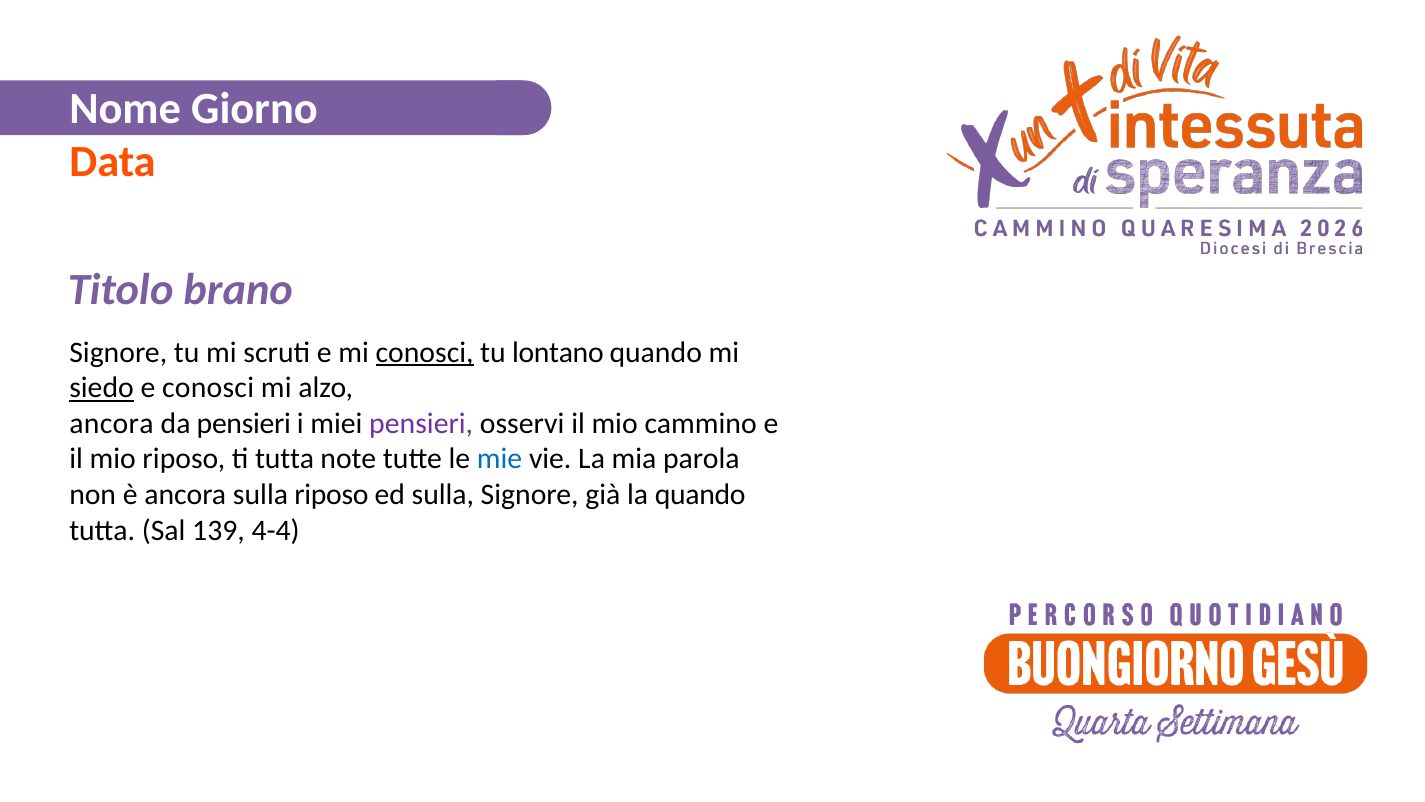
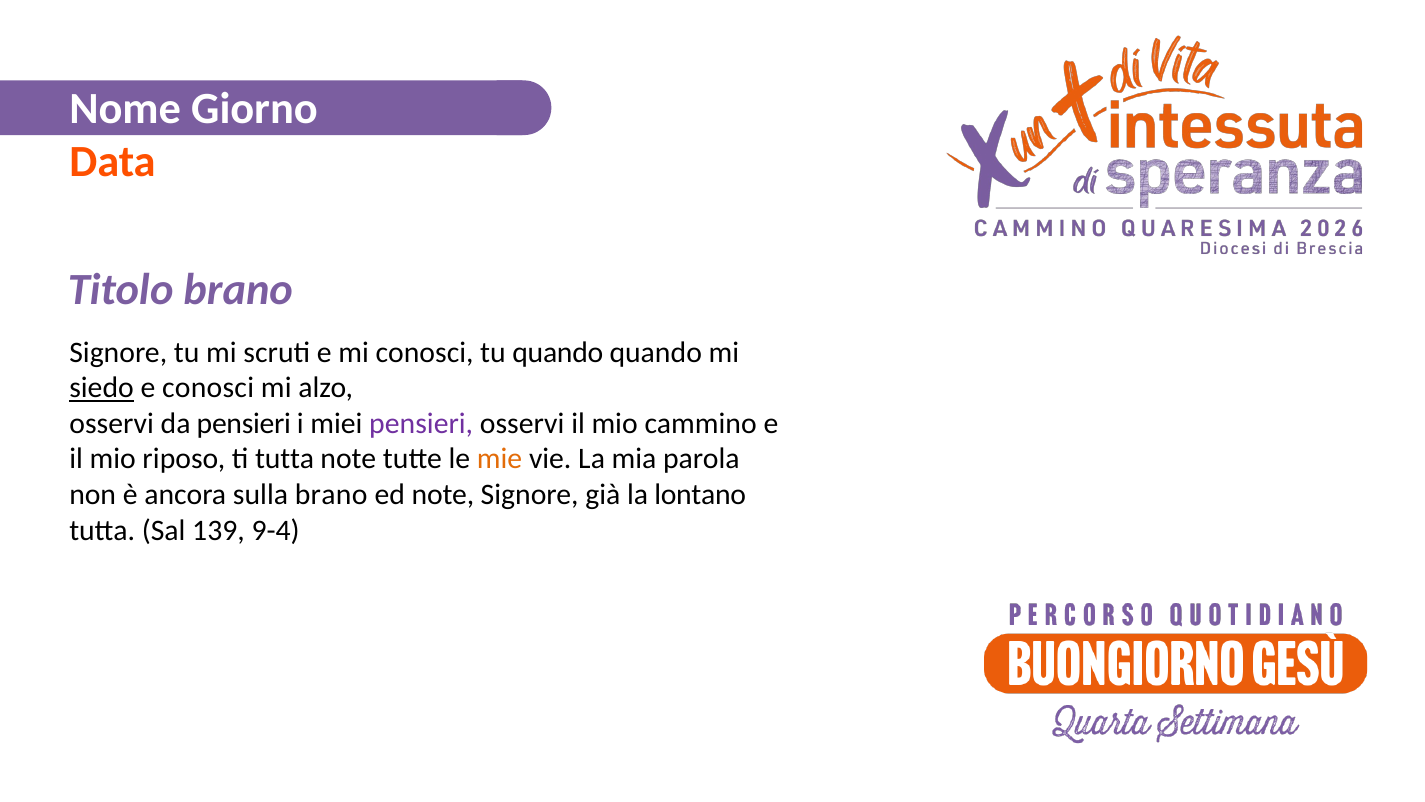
conosci underline: present -> none (425, 352)
tu lontano: lontano -> quando (558, 352)
ancora: ancora -> osservi (112, 423)
mie colour: blue -> orange (500, 459)
sulla riposo: riposo -> brano (331, 495)
ed sulla: sulla -> note (443, 495)
la quando: quando -> lontano (700, 495)
4-4: 4-4 -> 9-4 (276, 530)
